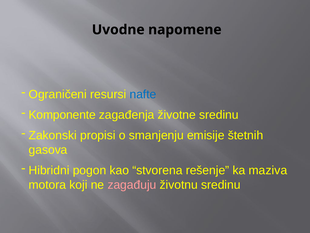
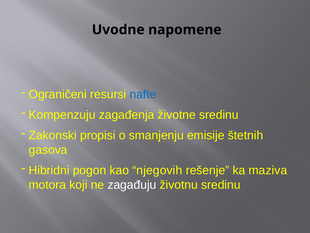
Komponente: Komponente -> Kompenzuju (62, 115)
stvorena: stvorena -> njegovih (157, 170)
zagađuju colour: pink -> white (132, 185)
